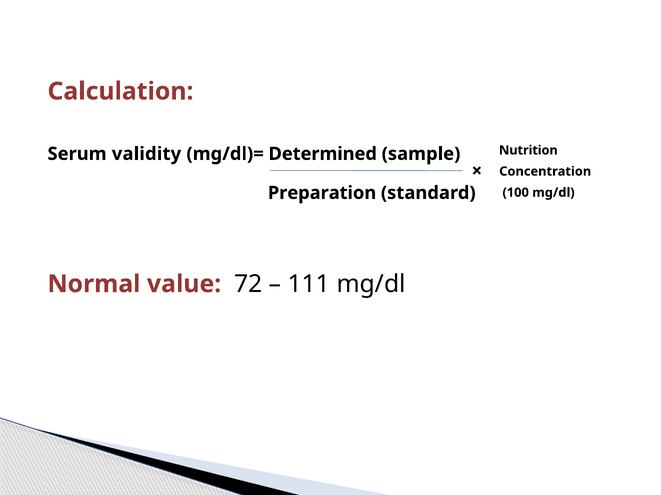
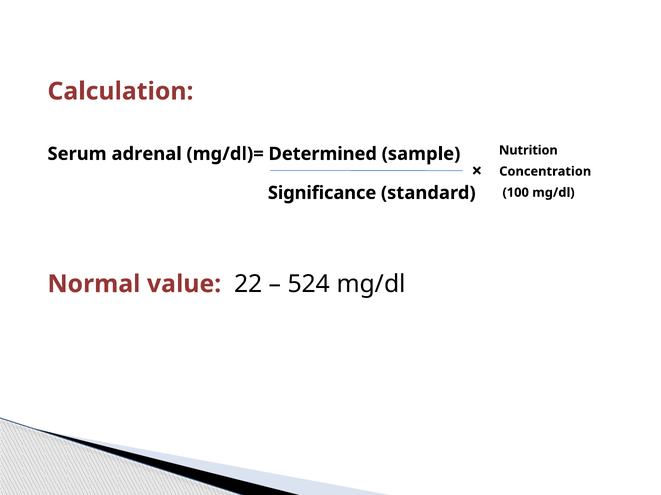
validity: validity -> adrenal (147, 154)
Preparation: Preparation -> Significance (322, 193)
72: 72 -> 22 (248, 284)
111: 111 -> 524 (309, 284)
